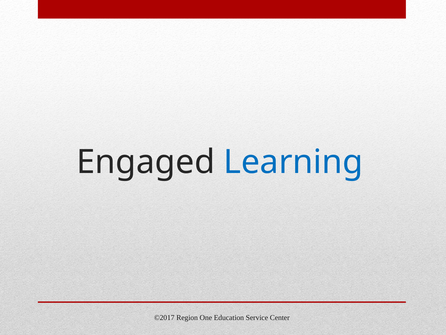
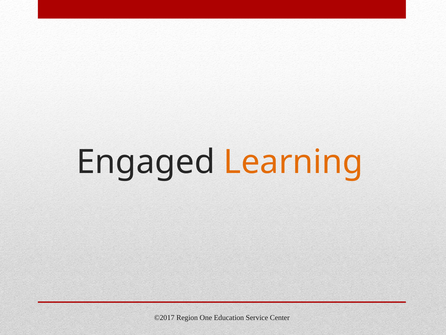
Learning colour: blue -> orange (293, 162)
